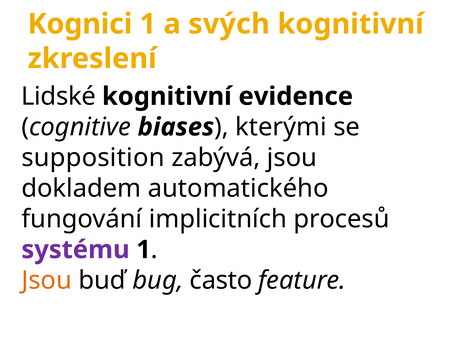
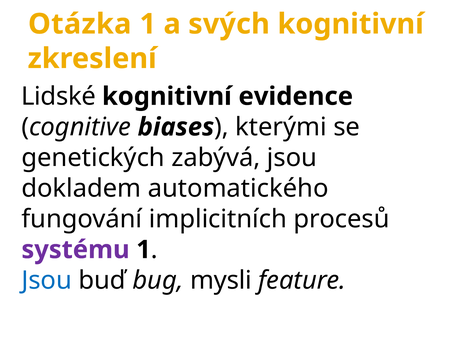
Kognici: Kognici -> Otázka (80, 24)
supposition: supposition -> genetických (93, 158)
Jsou colour: orange -> blue (47, 281)
často: často -> mysli (221, 281)
